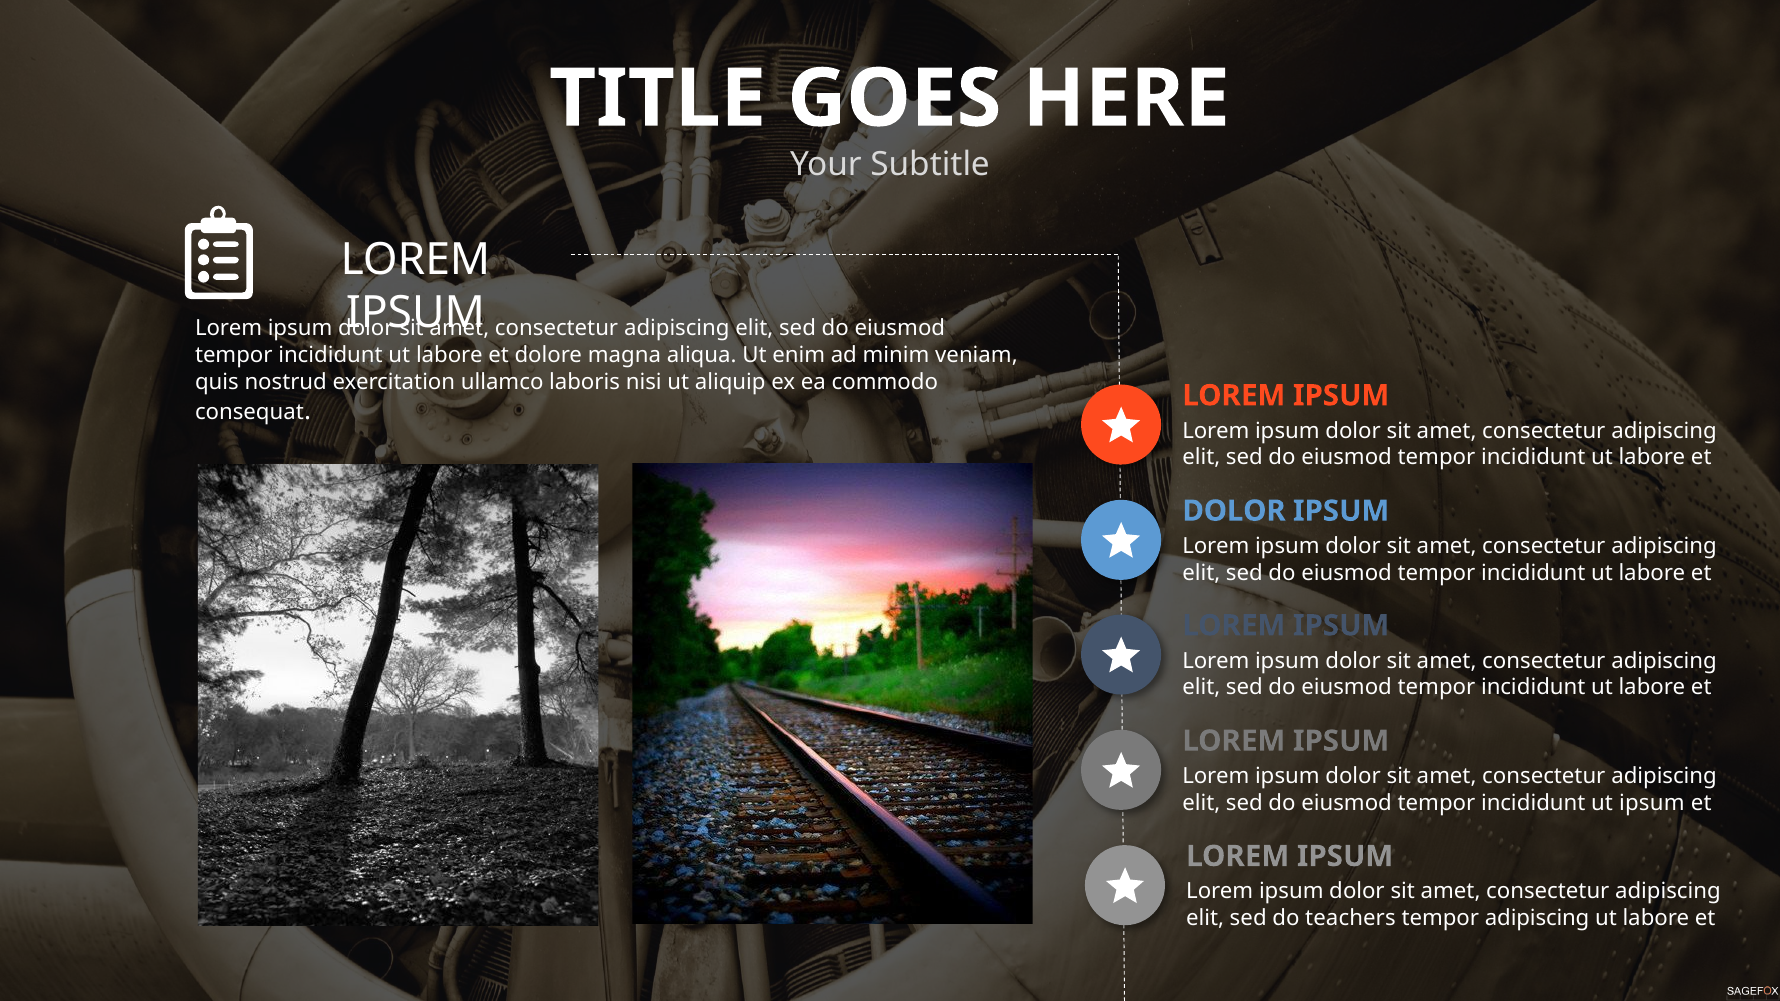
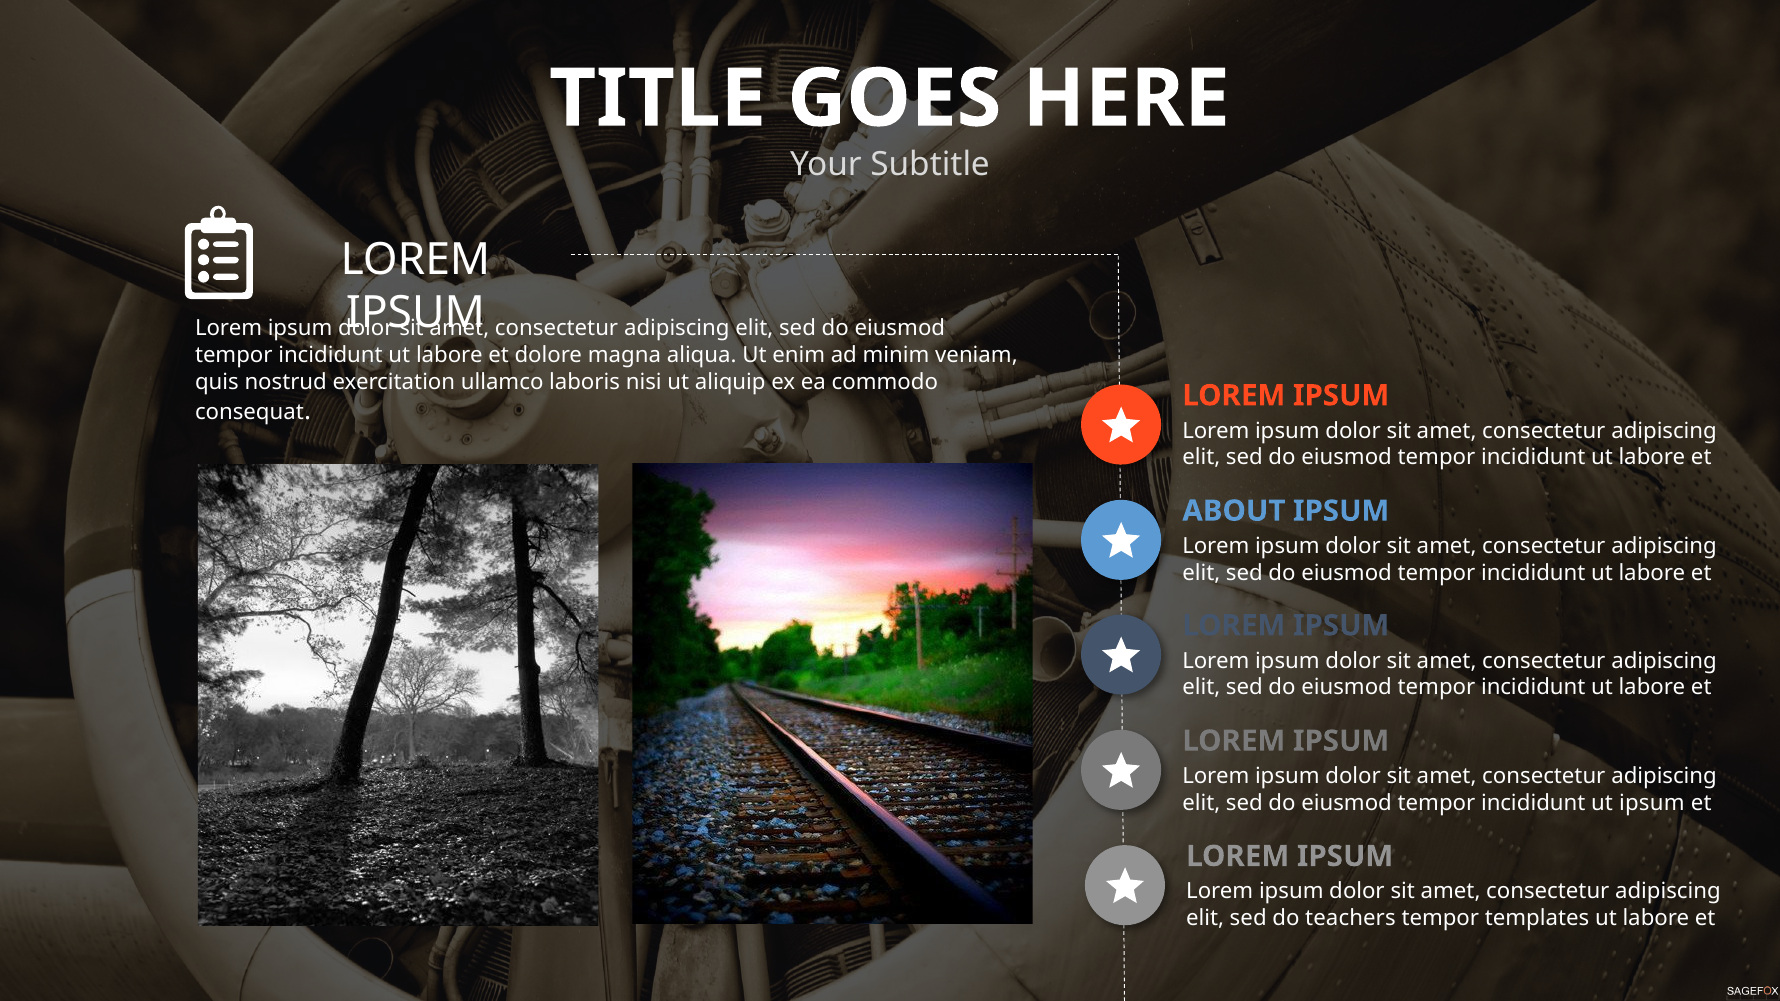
DOLOR: DOLOR -> ABOUT (1234, 511)
tempor adipiscing: adipiscing -> templates (1537, 918)
